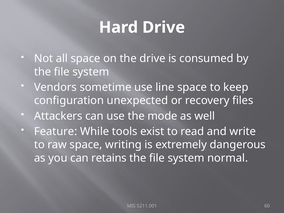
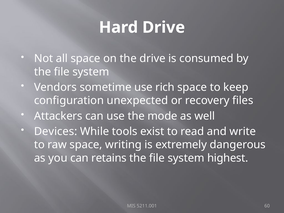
line: line -> rich (165, 87)
Feature: Feature -> Devices (56, 131)
normal: normal -> highest (228, 158)
